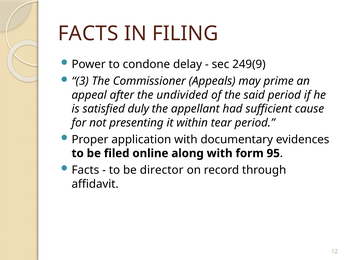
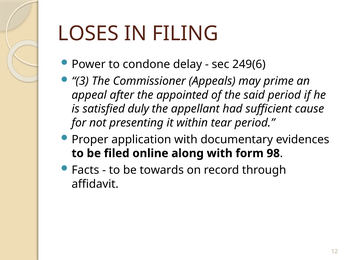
FACTS: FACTS -> LOSES (88, 33)
249(9: 249(9 -> 249(6 (249, 64)
undivided: undivided -> appointed (182, 95)
95: 95 -> 98 (273, 153)
director: director -> towards (162, 170)
